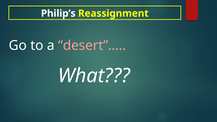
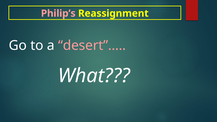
Philip’s colour: white -> pink (58, 13)
